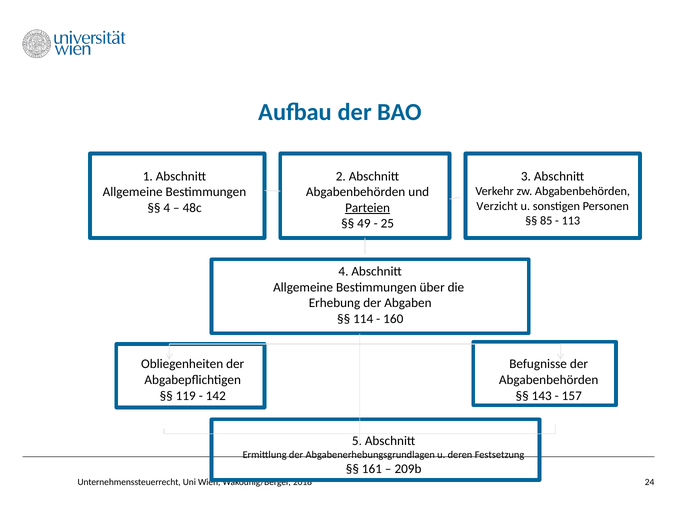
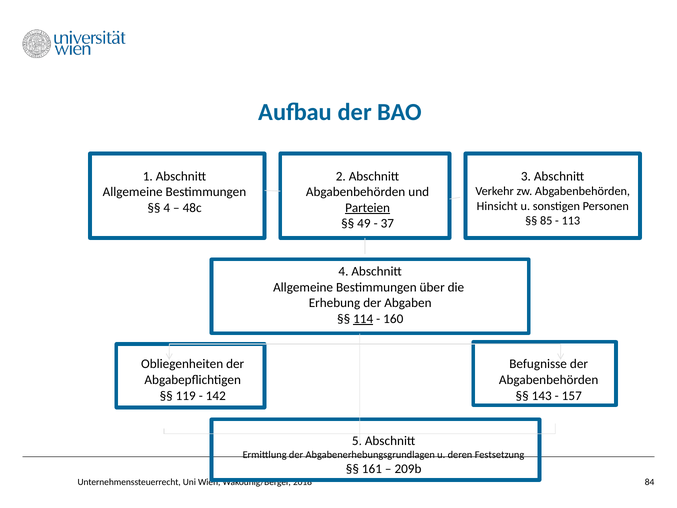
Verzicht: Verzicht -> Hinsicht (497, 206)
25: 25 -> 37 (387, 224)
114 underline: none -> present (363, 319)
24: 24 -> 84 (650, 482)
